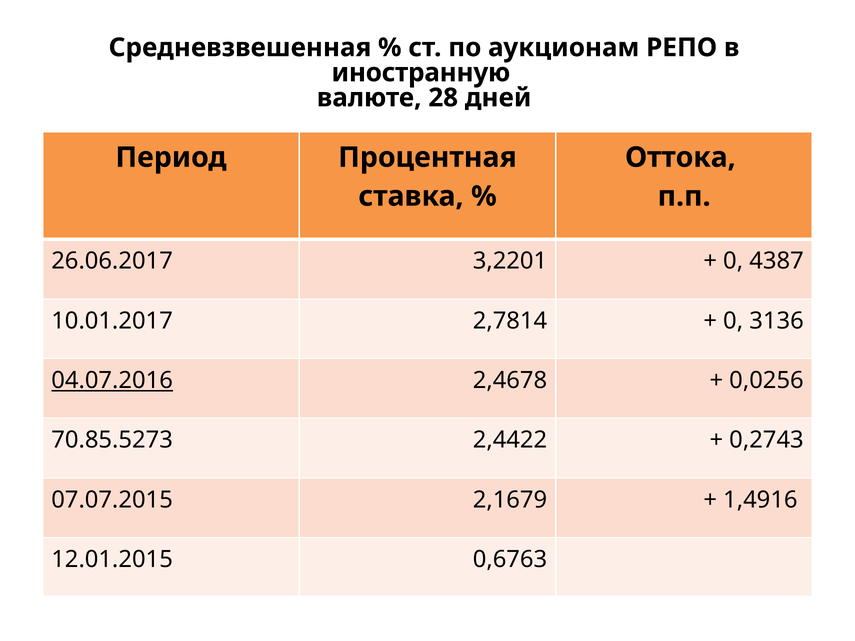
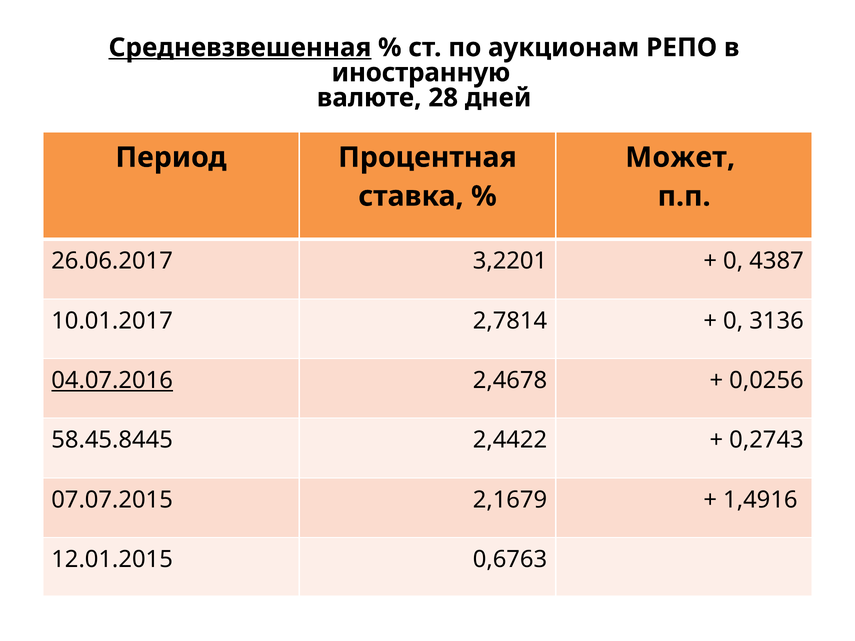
Средневзвешенная underline: none -> present (240, 48)
Оттока: Оттока -> Может (680, 157)
70.85.5273: 70.85.5273 -> 58.45.8445 (112, 440)
